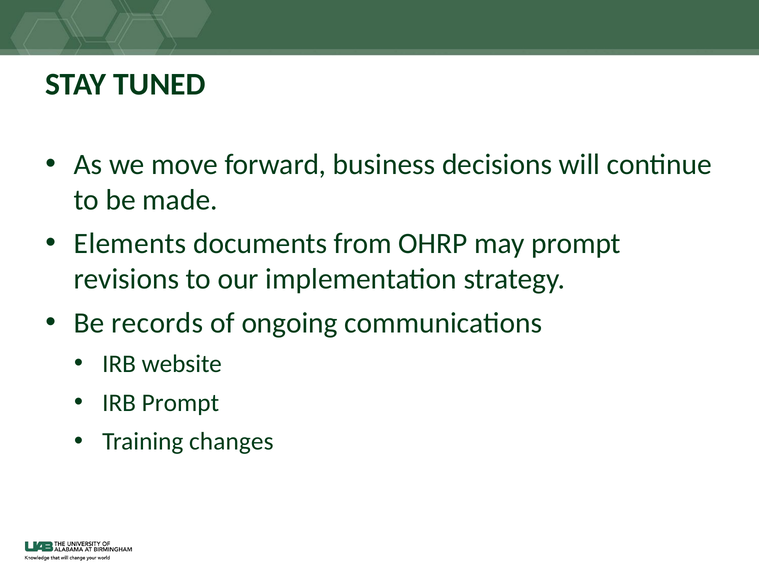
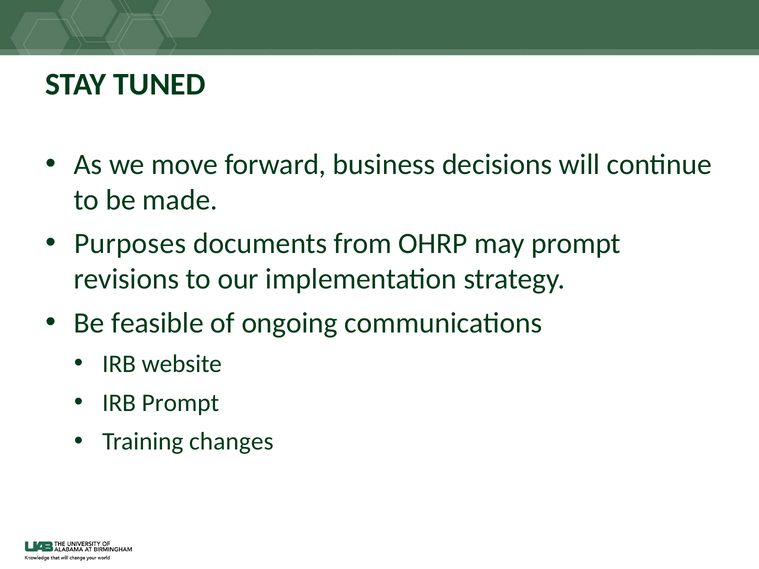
Elements: Elements -> Purposes (130, 244)
records: records -> feasible (157, 323)
